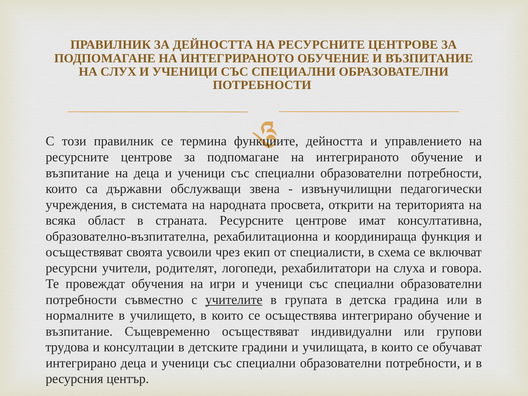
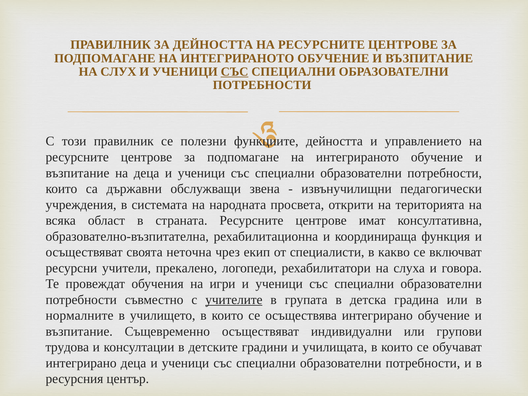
СЪС underline: none -> present (235, 72)
термина: термина -> полезни (204, 141)
усвоили: усвоили -> неточна (189, 252)
схема: схема -> какво (394, 252)
родителят: родителят -> прекалено (186, 268)
